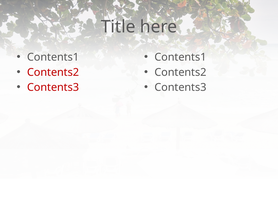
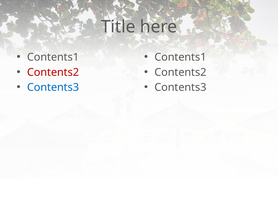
Contents3 colour: red -> blue (53, 88)
